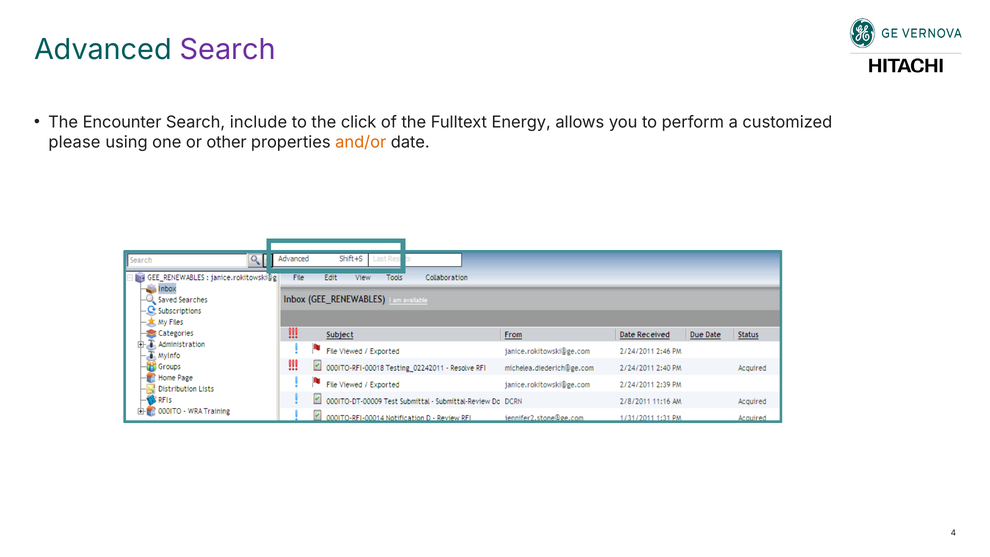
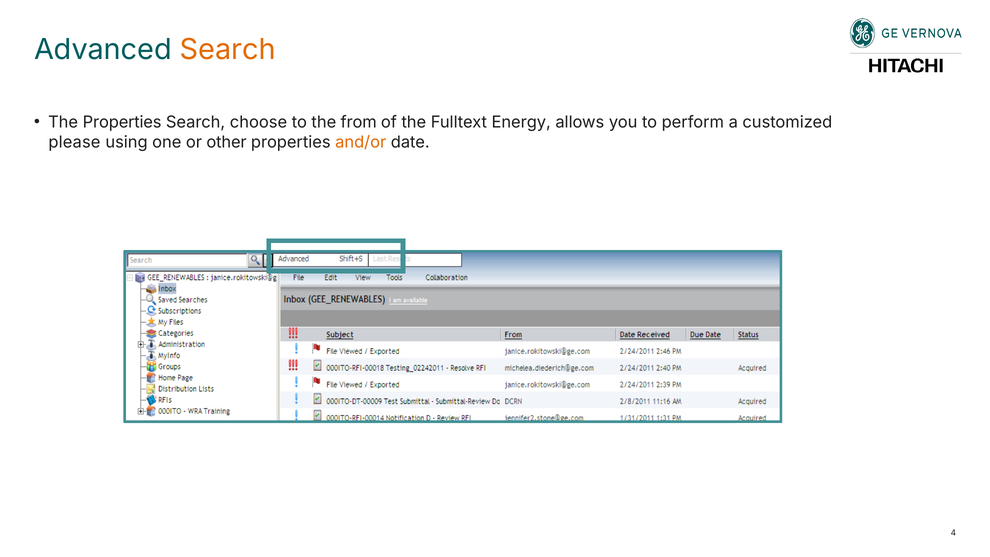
Search colour: purple -> orange (228, 49)
The Encounter: Encounter -> Properties (122, 122)
include: include -> choose (259, 122)
click: click -> from (359, 122)
